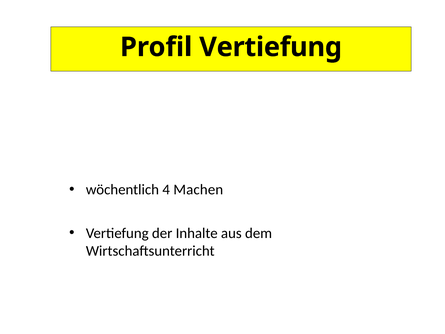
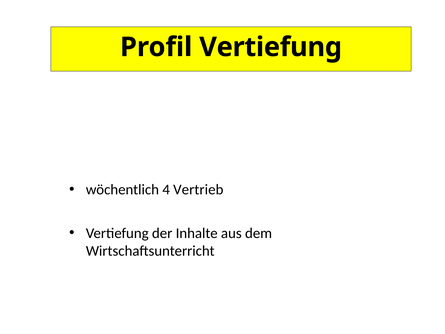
Machen: Machen -> Vertrieb (198, 190)
